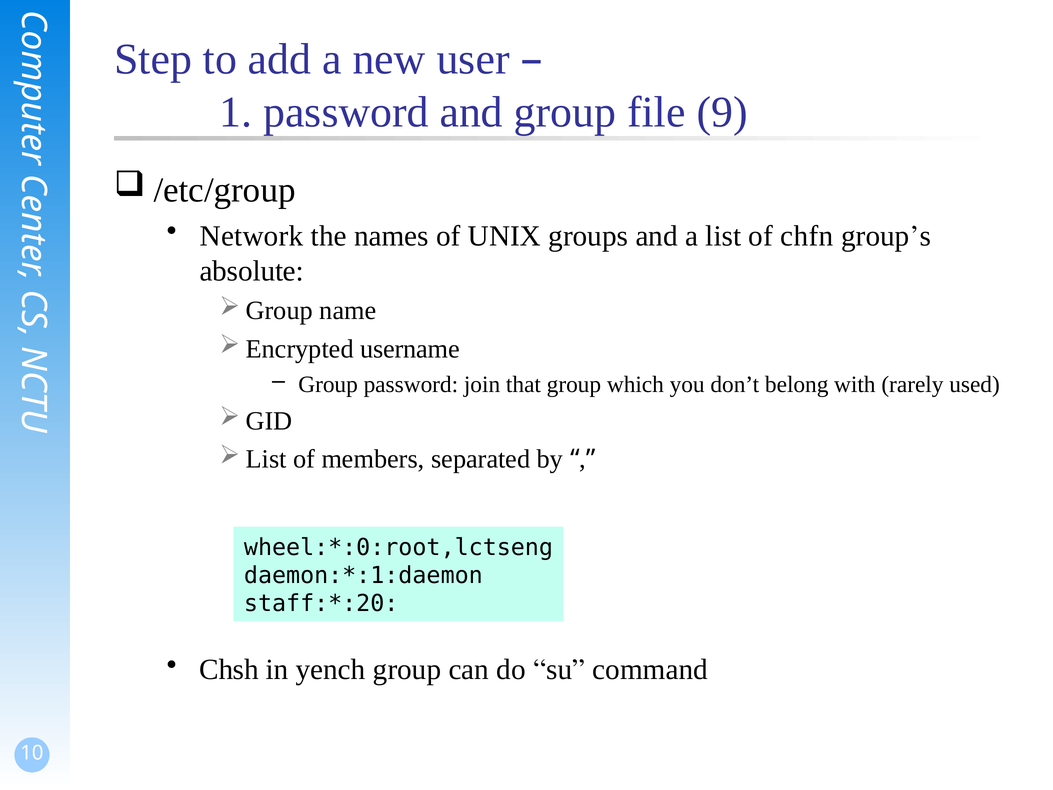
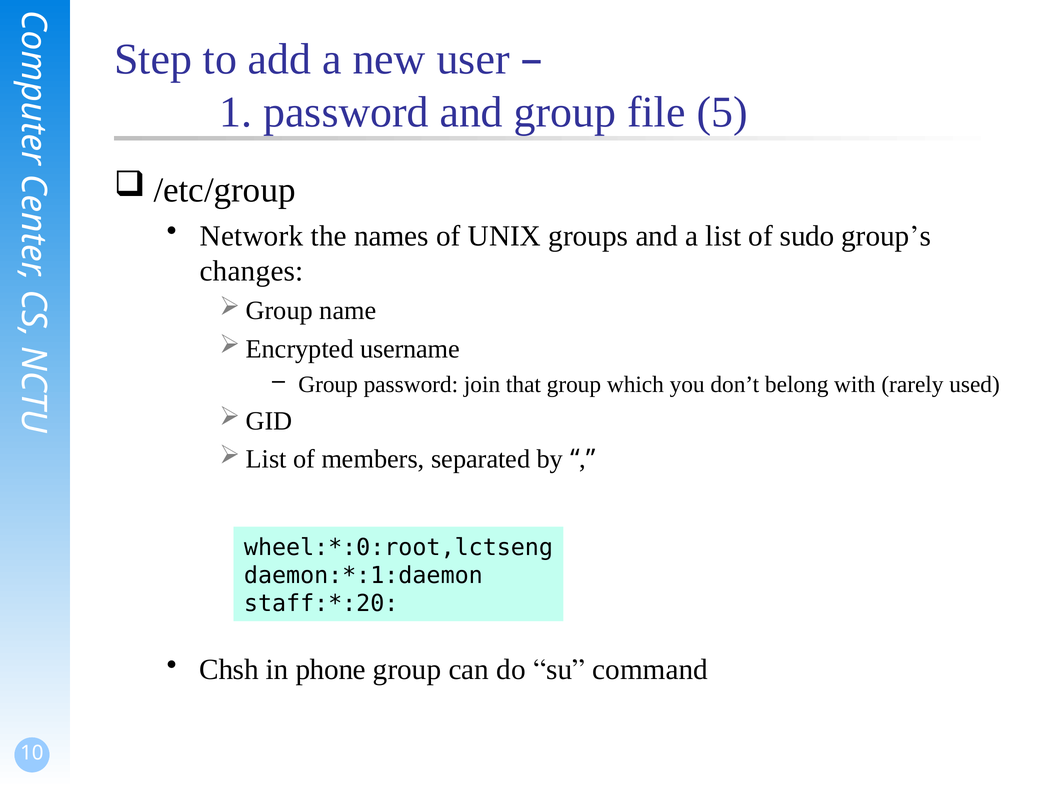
9: 9 -> 5 (722, 112)
chfn: chfn -> sudo (807, 236)
absolute: absolute -> changes (252, 271)
yench: yench -> phone (331, 670)
